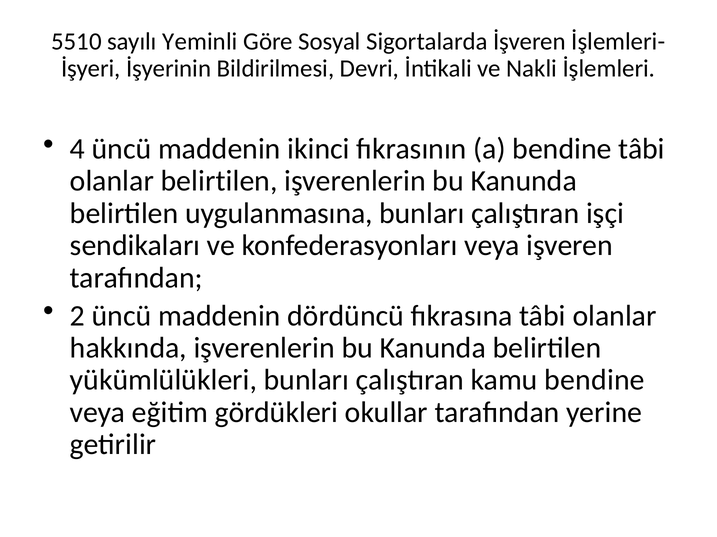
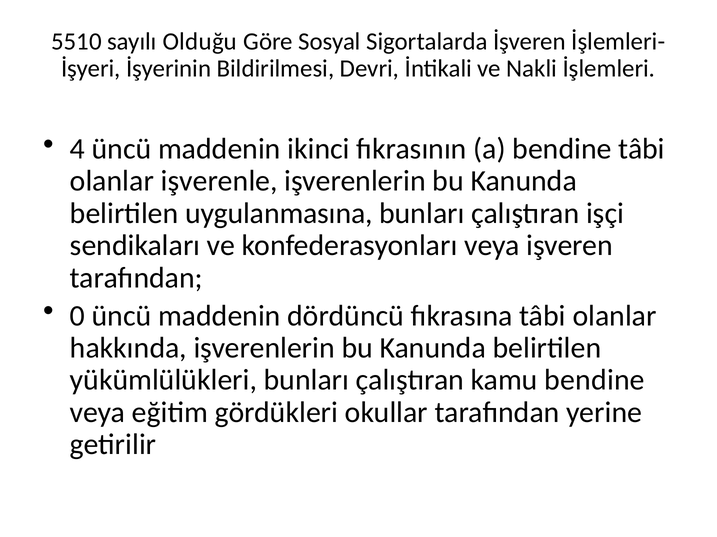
Yeminli: Yeminli -> Olduğu (200, 42)
olanlar belirtilen: belirtilen -> işverenle (219, 181)
2: 2 -> 0 (77, 316)
